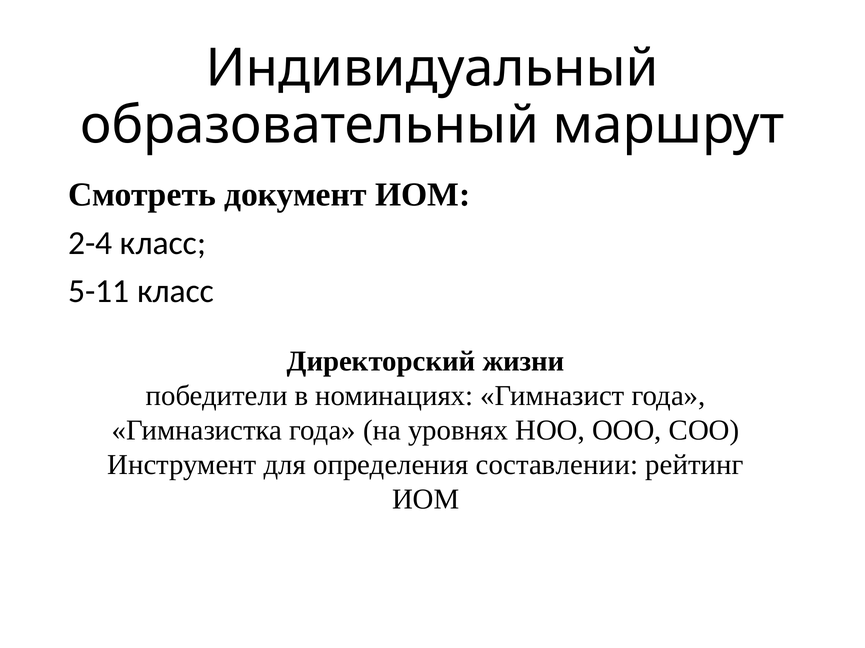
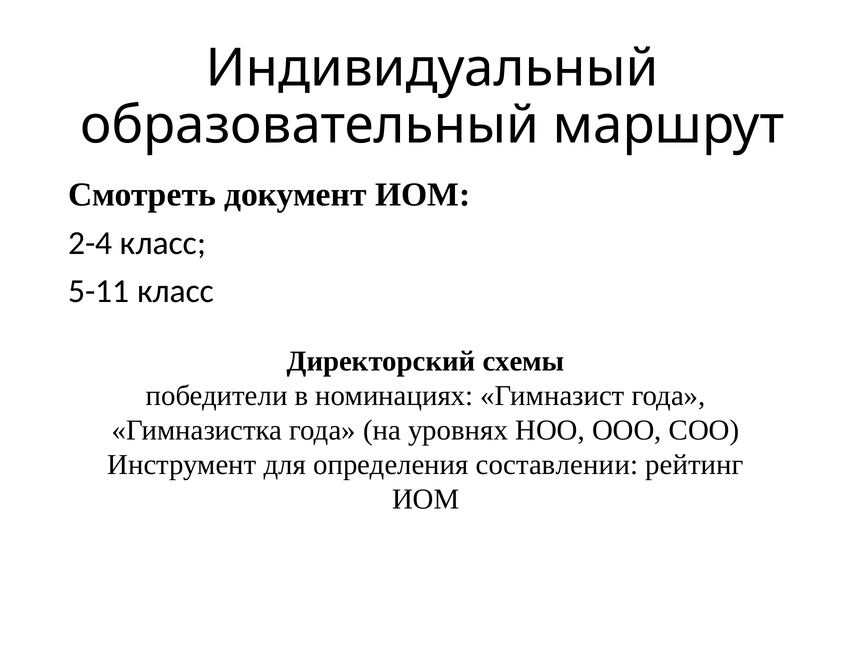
жизни: жизни -> схемы (524, 362)
